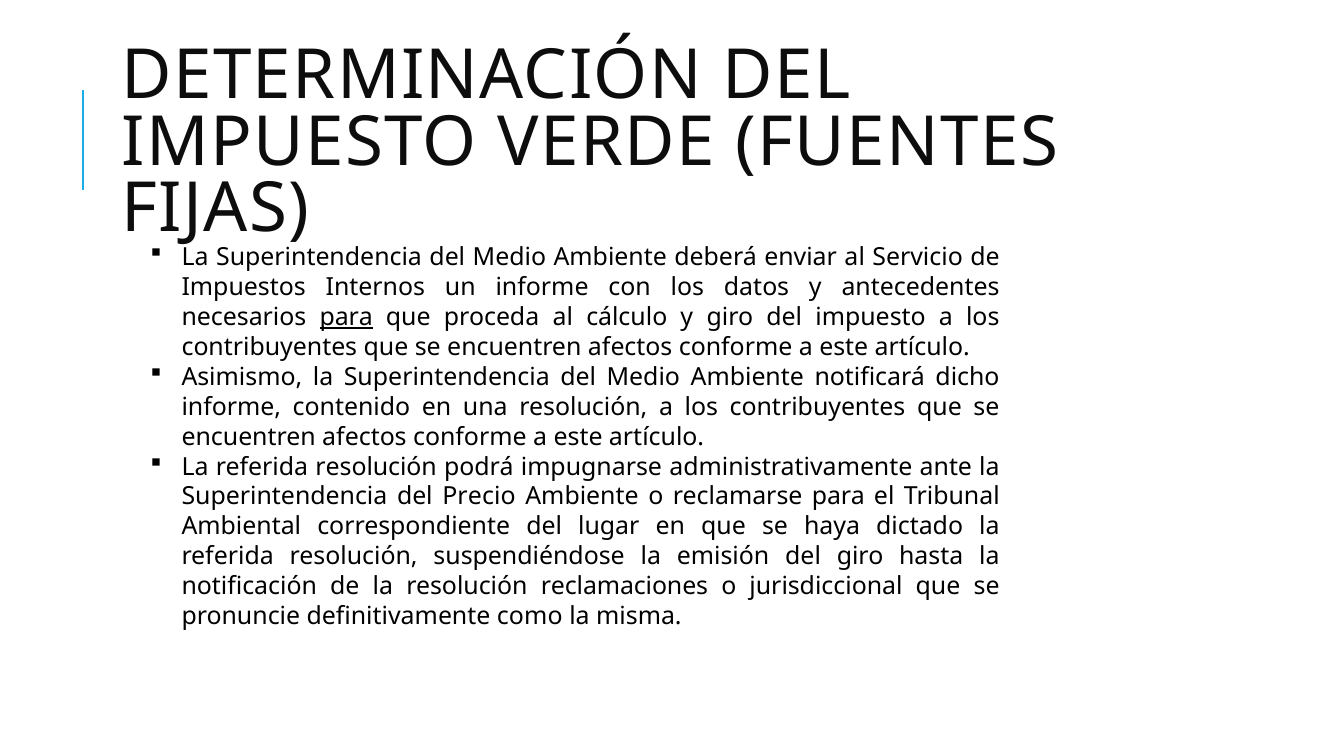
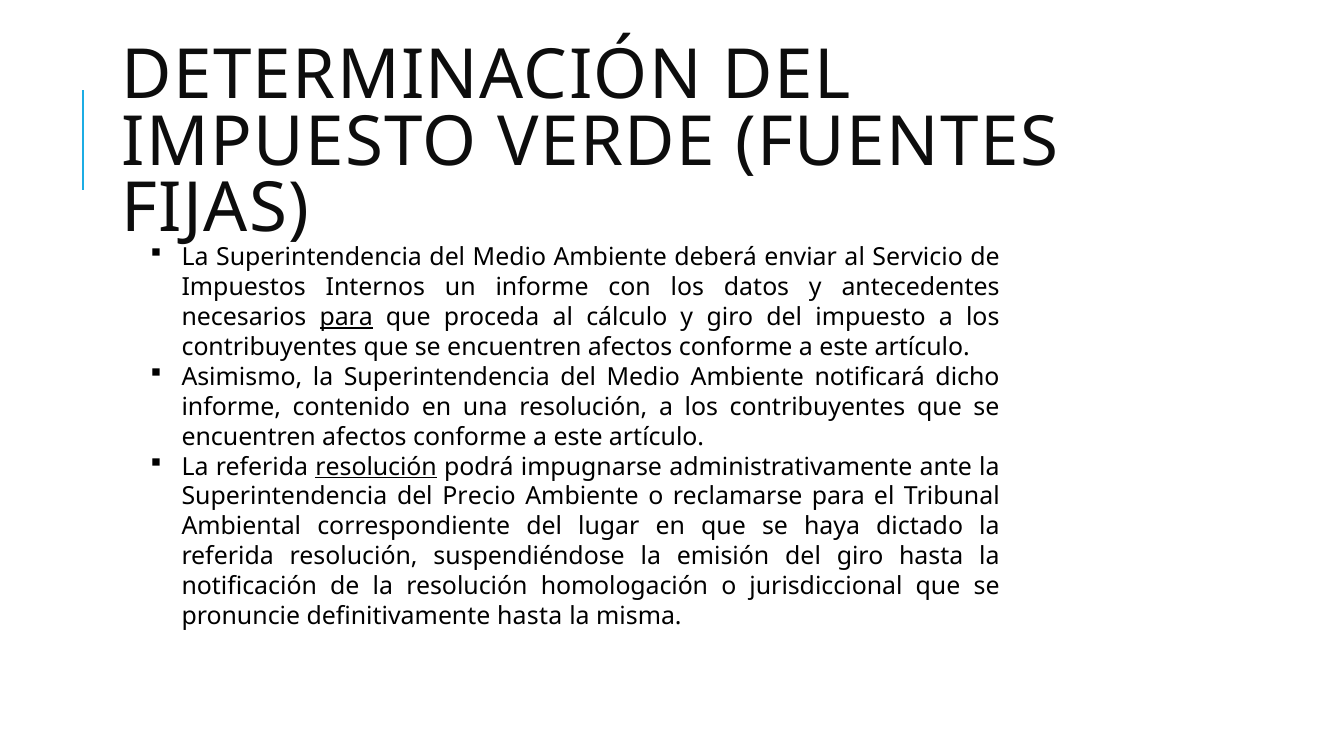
resolución underline: none -> present (376, 467)
reclamaciones: reclamaciones -> homologación (624, 586)
definitivamente como: como -> hasta (530, 616)
